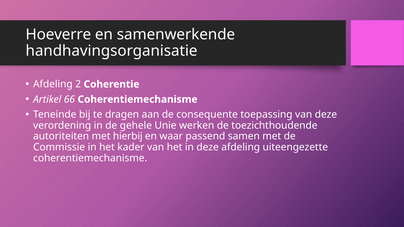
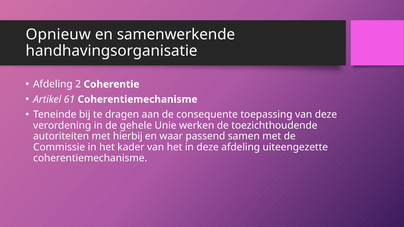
Hoeverre: Hoeverre -> Opnieuw (58, 35)
66: 66 -> 61 (69, 99)
